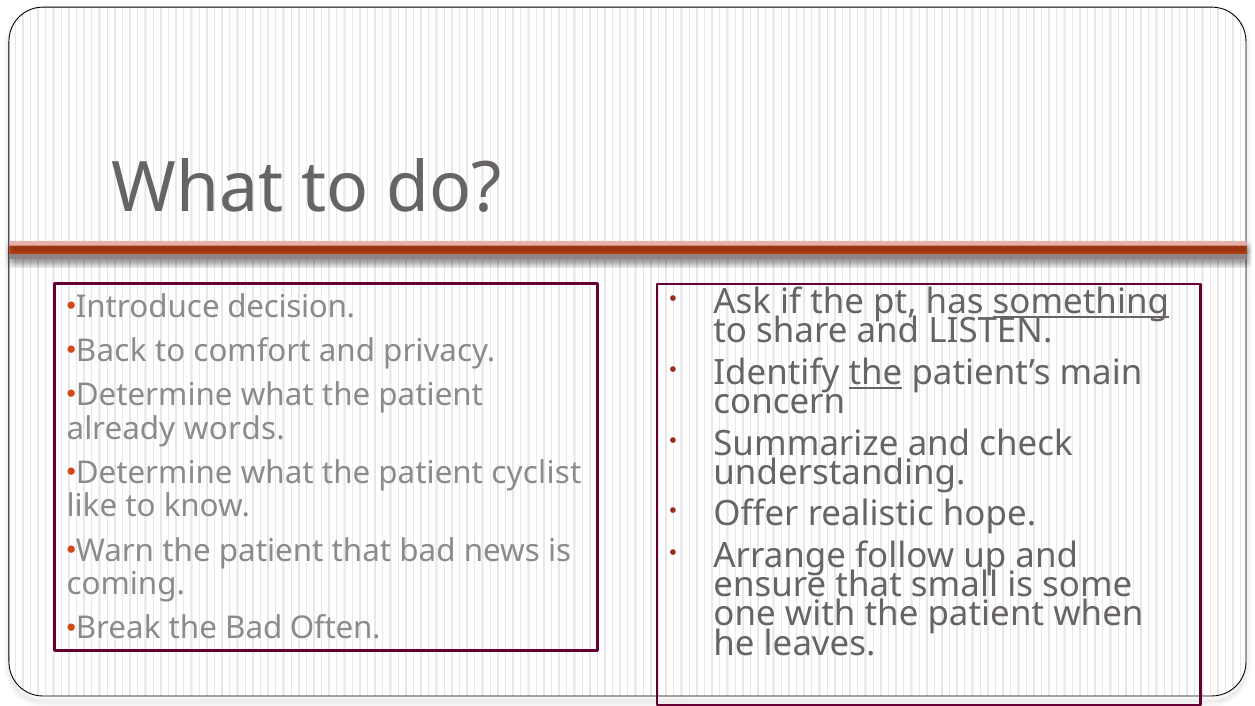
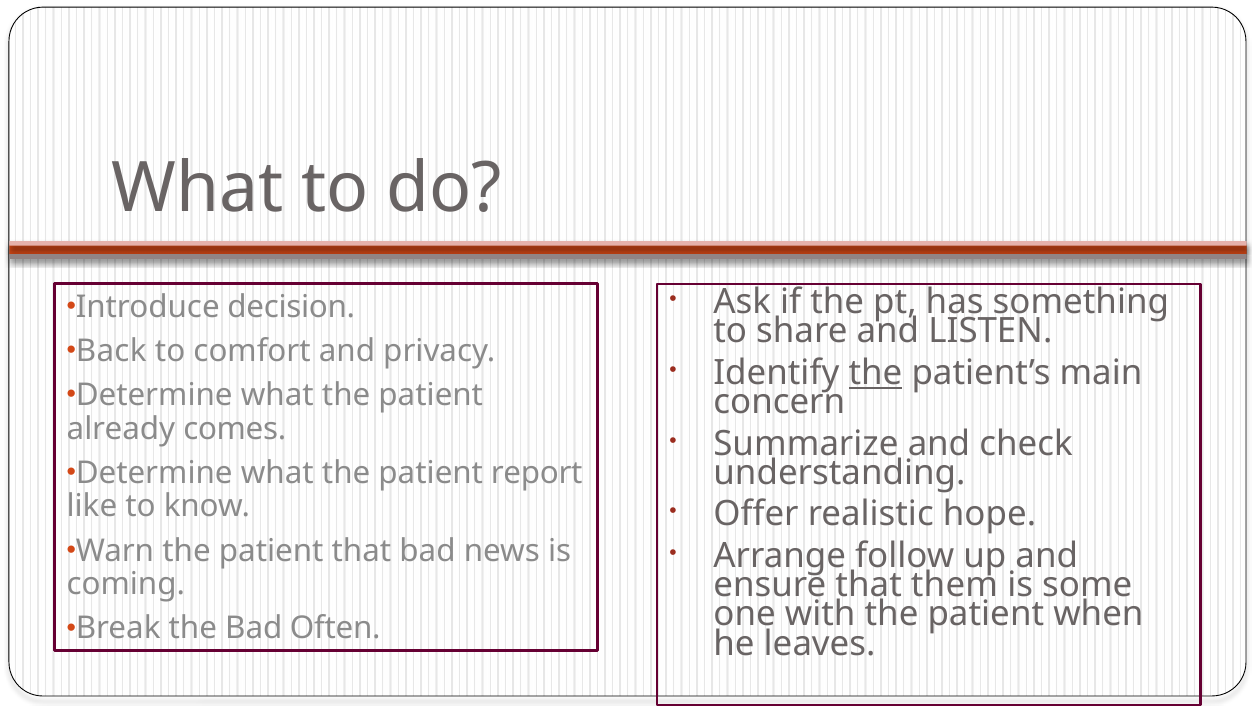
something underline: present -> none (1081, 302)
words: words -> comes (235, 429)
cyclist: cyclist -> report (537, 473)
small: small -> them (954, 585)
